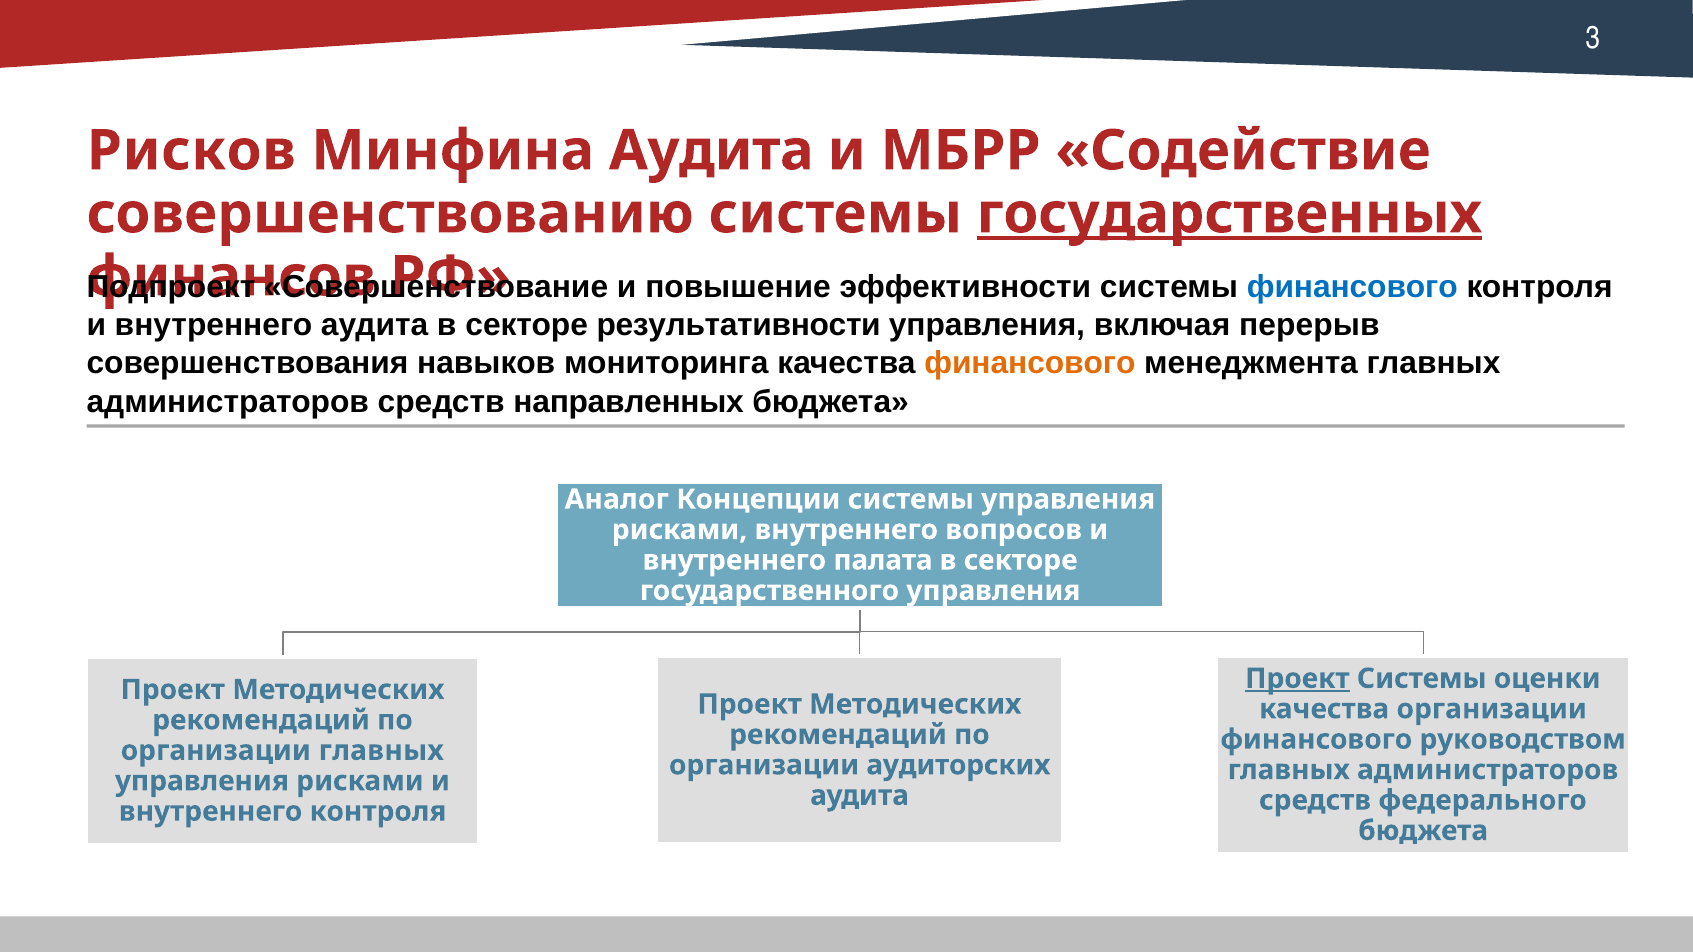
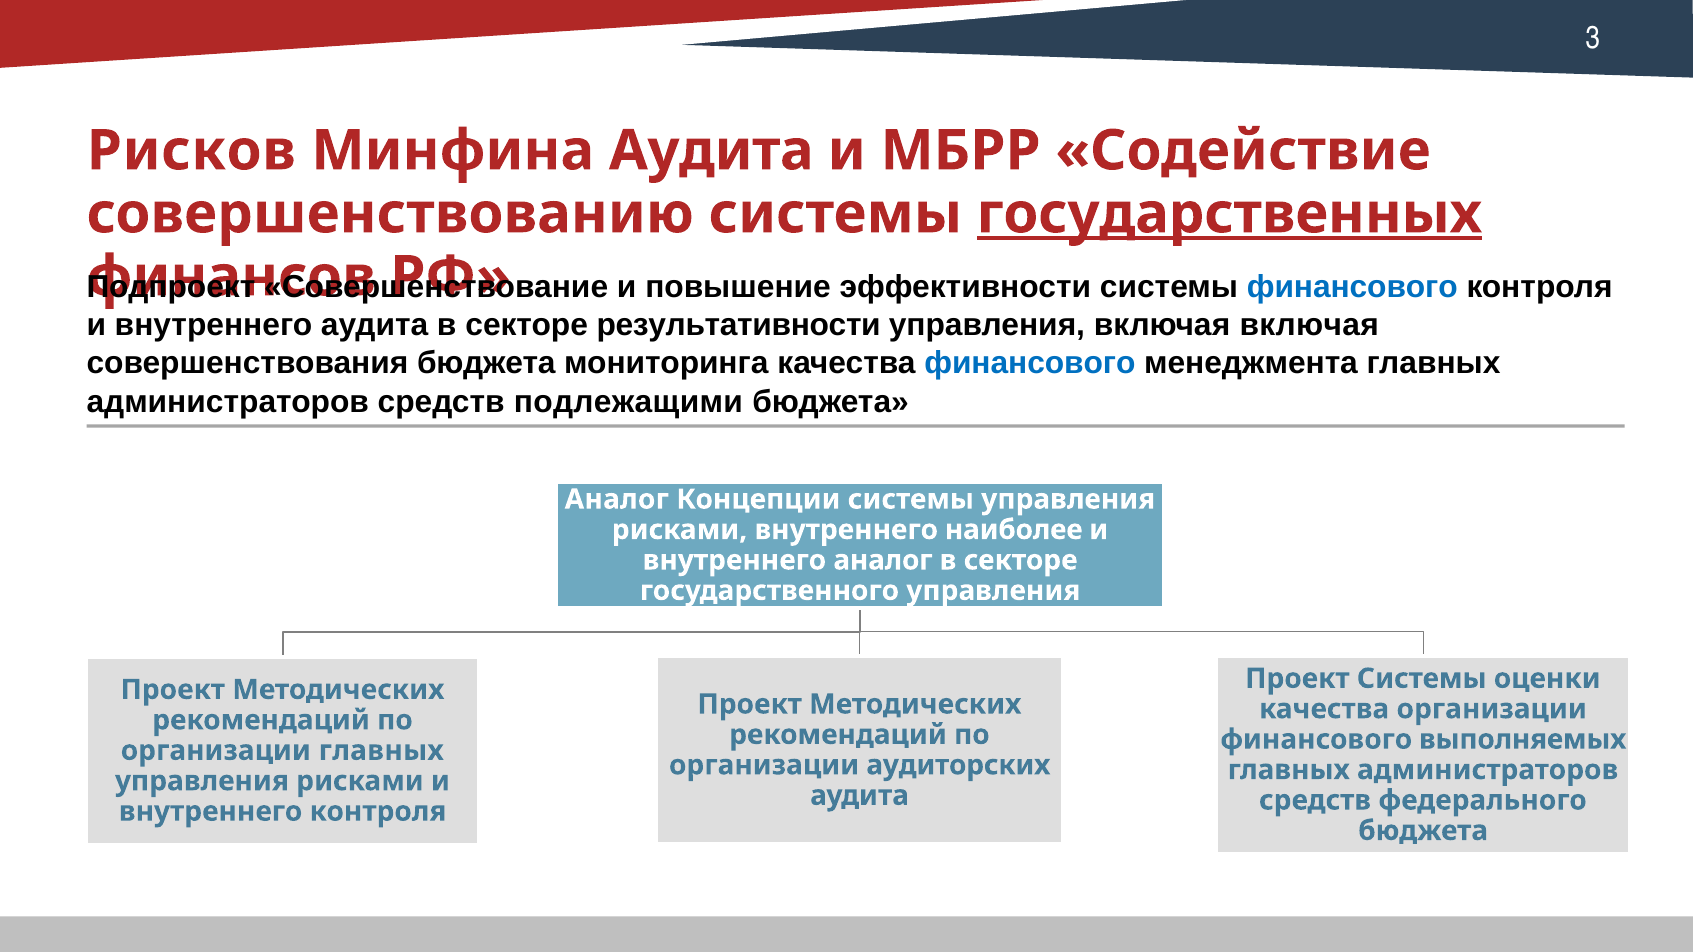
включая перерыв: перерыв -> включая (1309, 326)
совершенствования навыков: навыков -> бюджета (486, 364)
финансового colour: orange -> blue (1030, 364)
направленных: направленных -> подлежащими (628, 402)
вопросов: вопросов -> наиболее (1014, 530)
внутреннего палата: палата -> аналог (883, 560)
Проект underline: present -> none (1297, 679)
руководством: руководством -> выполняемых (1523, 740)
